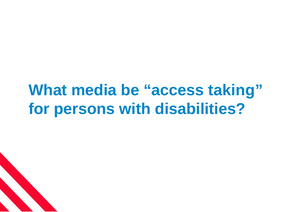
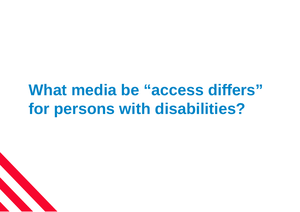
taking: taking -> differs (236, 91)
